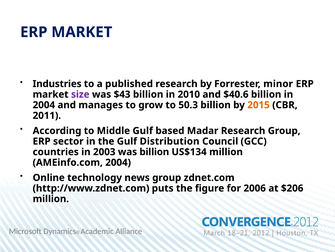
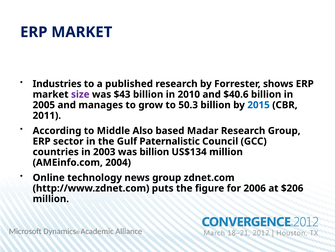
minor: minor -> shows (278, 84)
2004: 2004 -> 2005 (44, 105)
2015 colour: orange -> blue (259, 105)
Middle Gulf: Gulf -> Also (143, 130)
Distribution: Distribution -> Paternalistic (170, 141)
